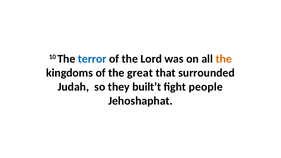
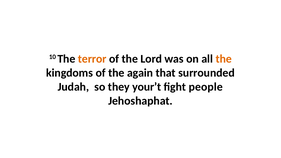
terror colour: blue -> orange (92, 59)
great: great -> again (140, 73)
built’t: built’t -> your’t (147, 87)
